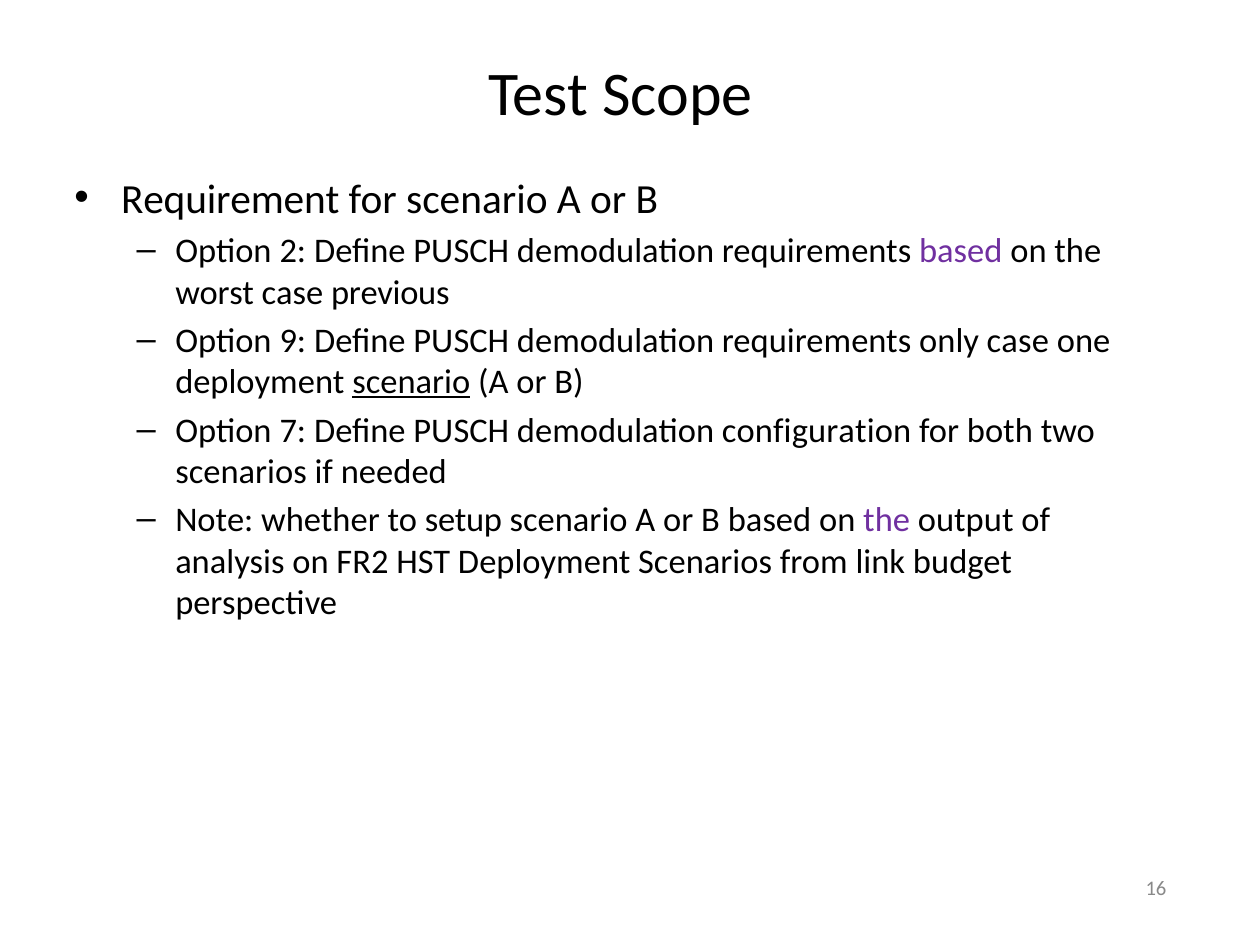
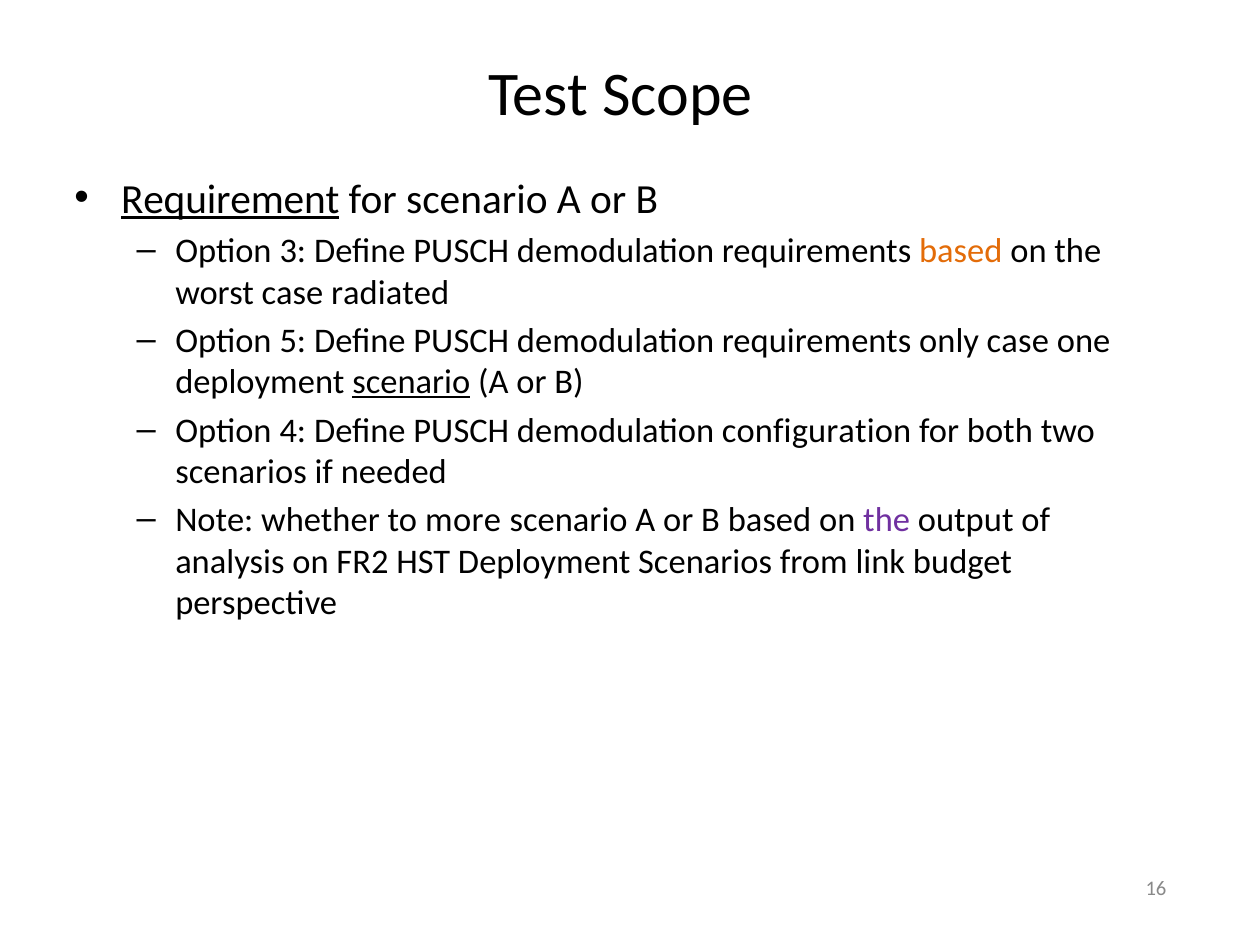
Requirement underline: none -> present (230, 199)
2: 2 -> 3 (293, 251)
based colour: purple -> orange (961, 251)
previous: previous -> radiated (390, 293)
9: 9 -> 5 (293, 341)
7: 7 -> 4 (293, 431)
setup: setup -> more (463, 520)
